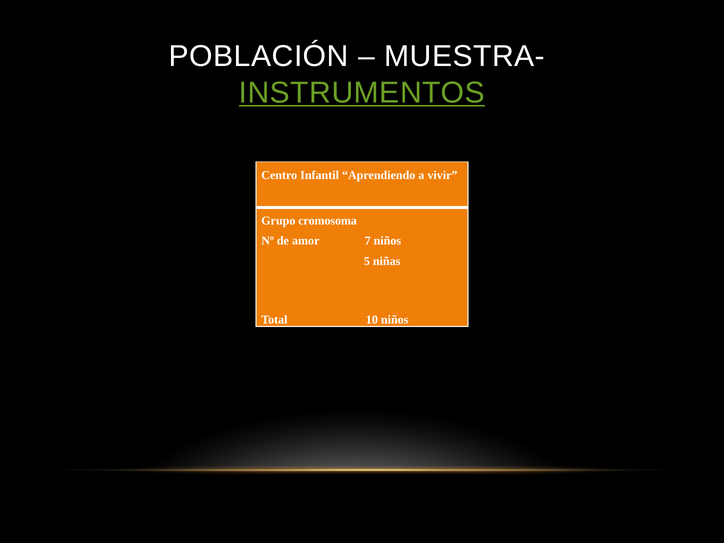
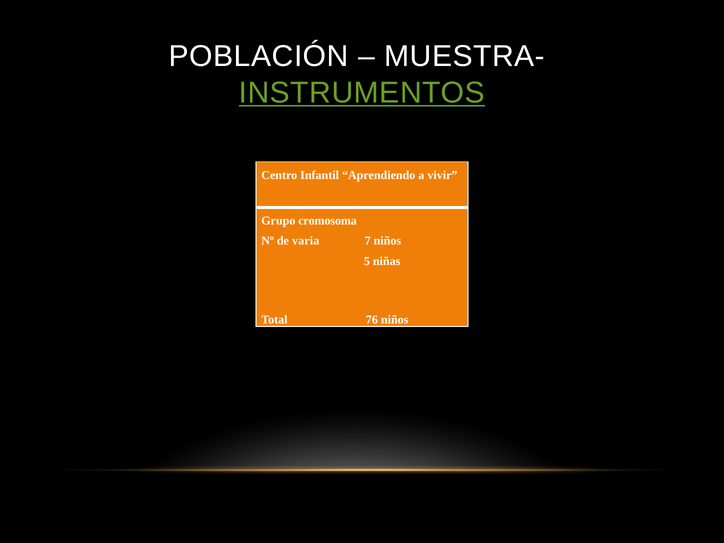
amor: amor -> varia (306, 241)
10: 10 -> 76 (372, 320)
